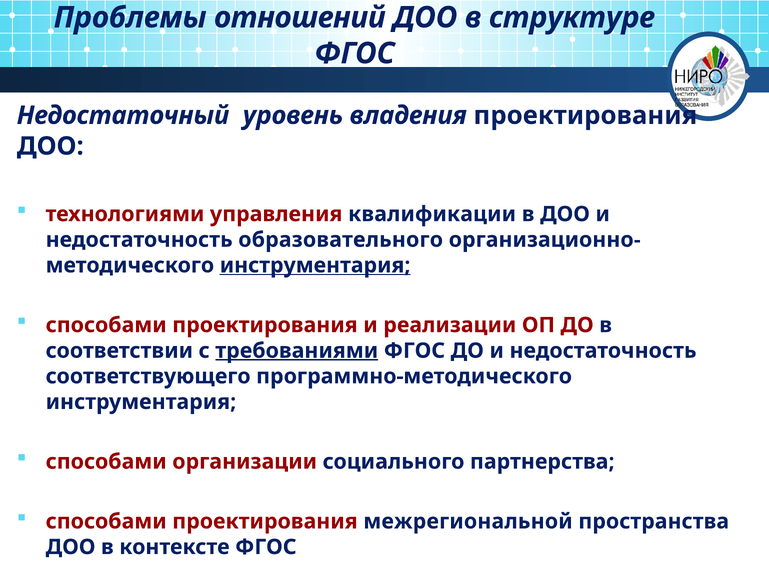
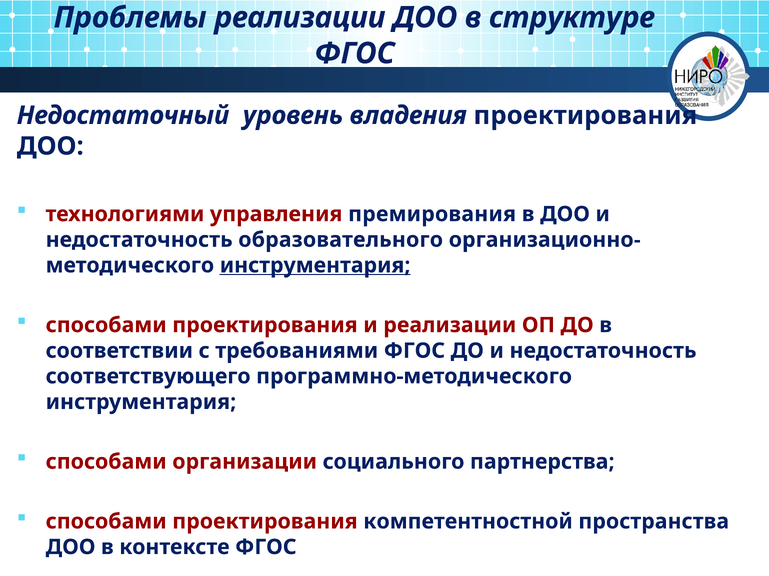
Проблемы отношений: отношений -> реализации (300, 18)
квалификации: квалификации -> премирования (432, 214)
требованиями underline: present -> none (297, 351)
межрегиональной: межрегиональной -> компетентностной (468, 522)
